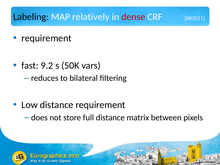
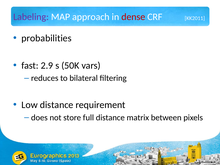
Labeling colour: black -> purple (31, 17)
relatively: relatively -> approach (91, 17)
requirement: requirement -> probabilities (46, 38)
9.2: 9.2 -> 2.9 (47, 66)
